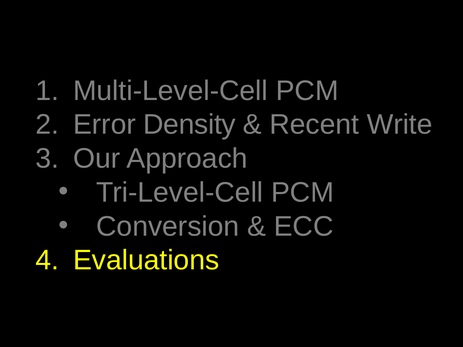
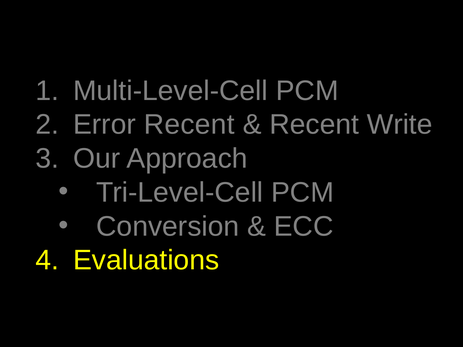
Error Density: Density -> Recent (189, 125)
